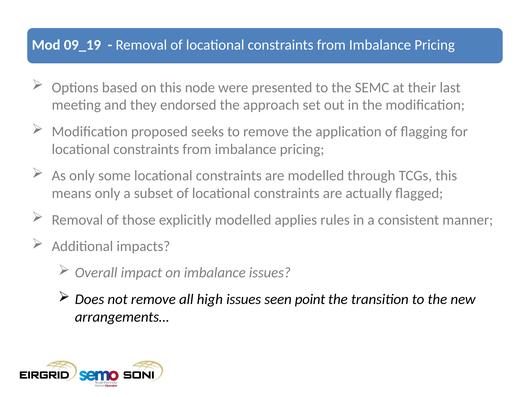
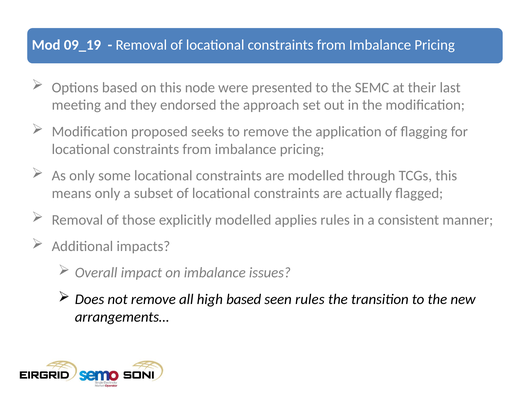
high issues: issues -> based (244, 300)
seen point: point -> rules (310, 300)
